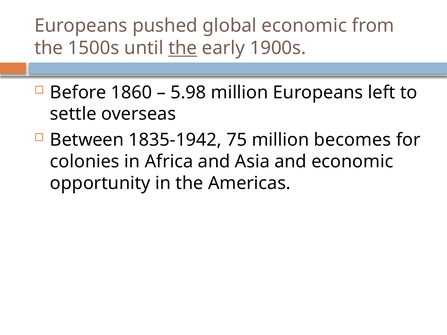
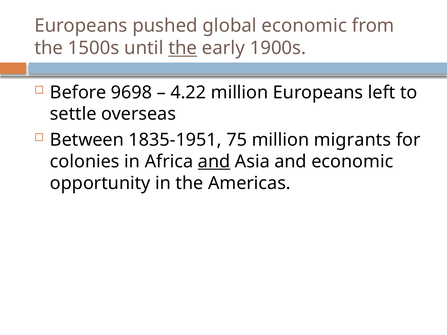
1860: 1860 -> 9698 (131, 92)
5.98: 5.98 -> 4.22 (188, 92)
1835-1942: 1835-1942 -> 1835-1951 (175, 140)
becomes: becomes -> migrants (353, 140)
and underline: none -> present (214, 162)
